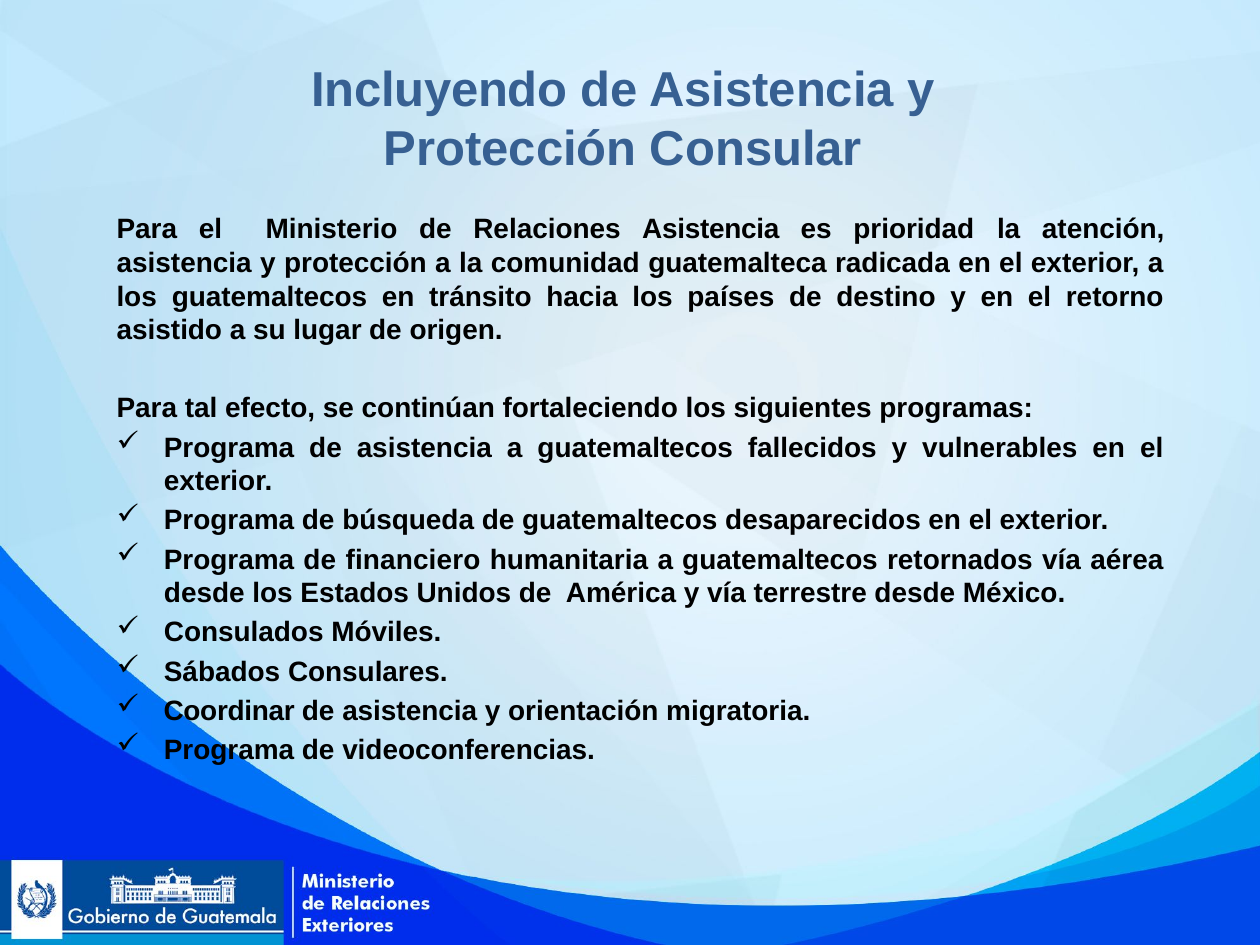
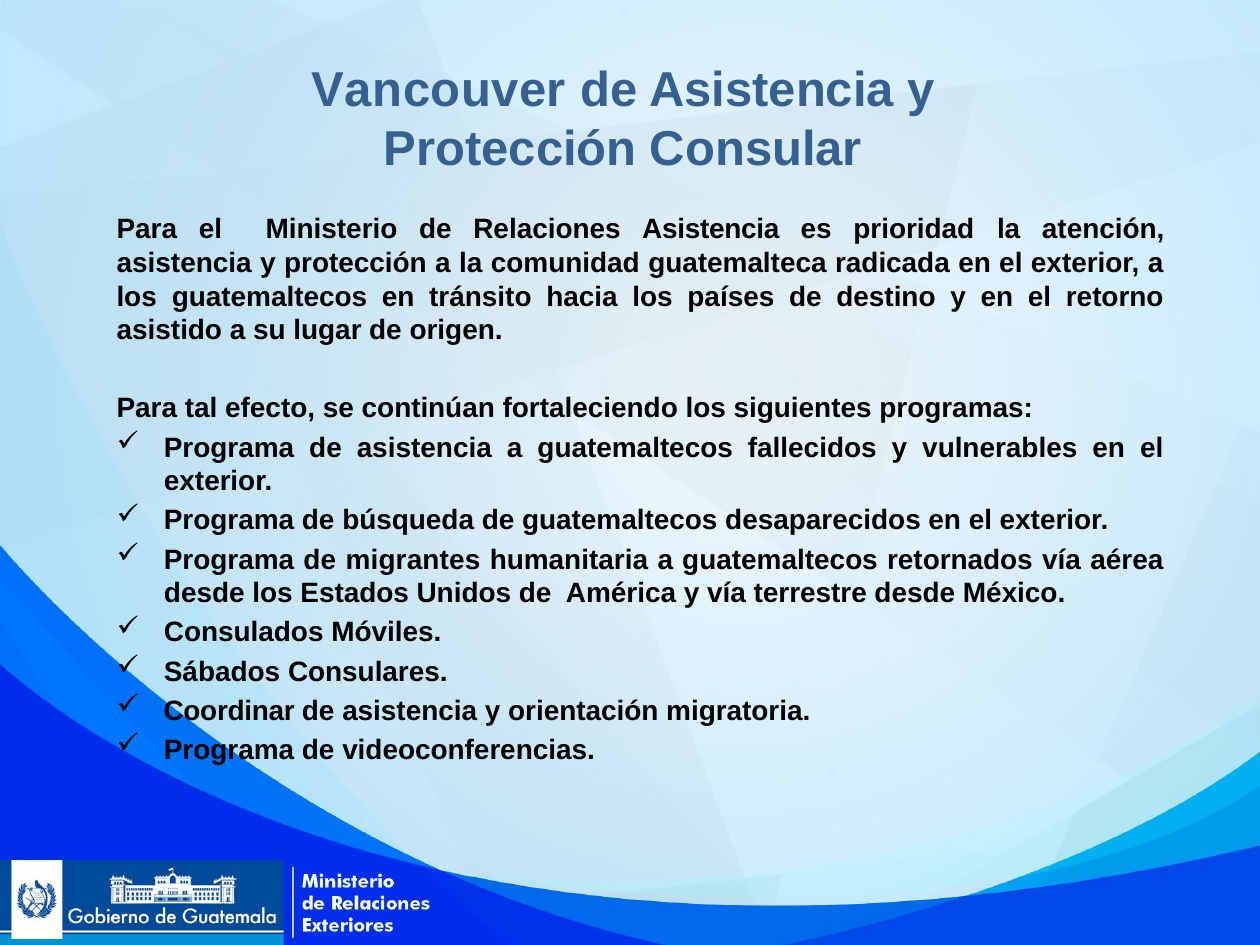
Incluyendo: Incluyendo -> Vancouver (439, 91)
financiero: financiero -> migrantes (413, 560)
